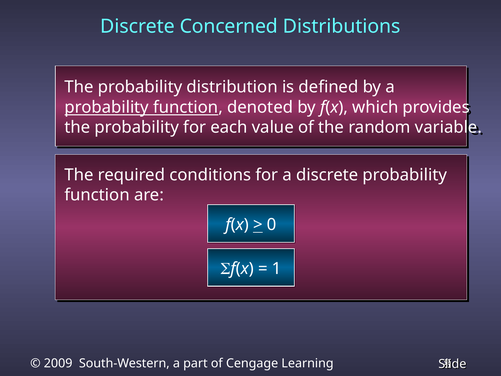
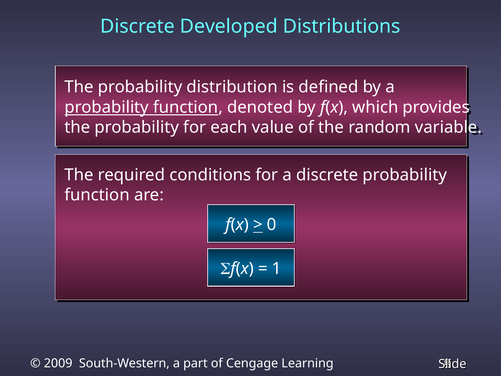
Concerned: Concerned -> Developed (229, 26)
